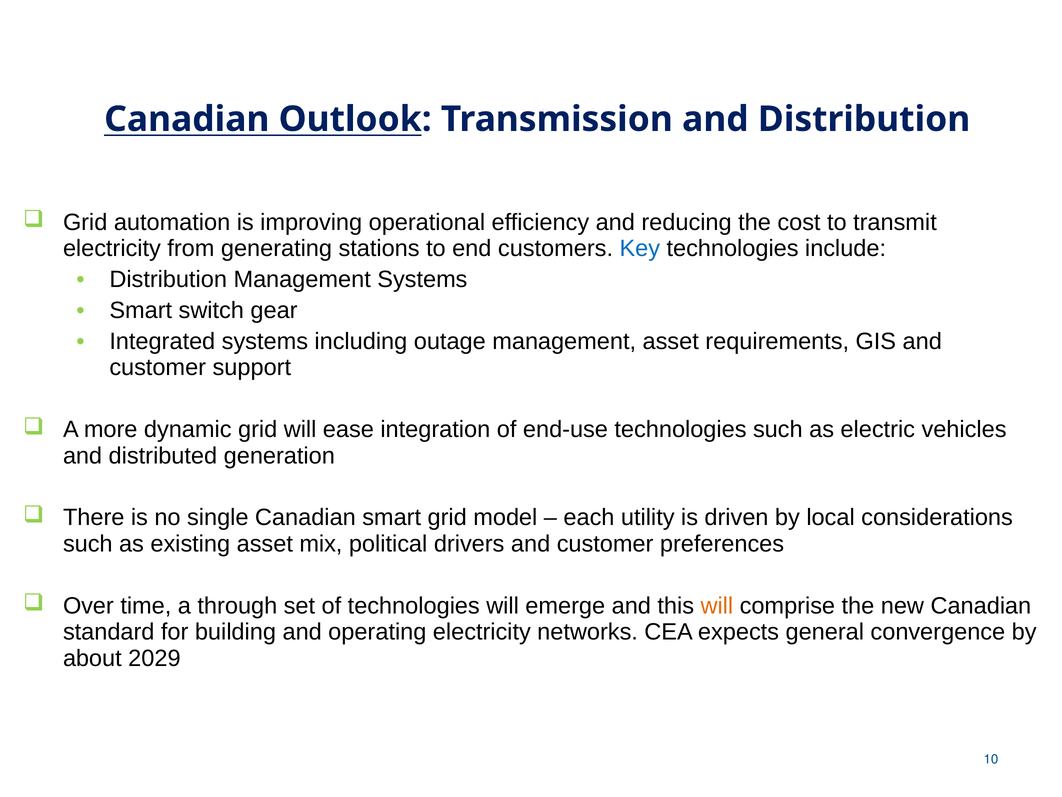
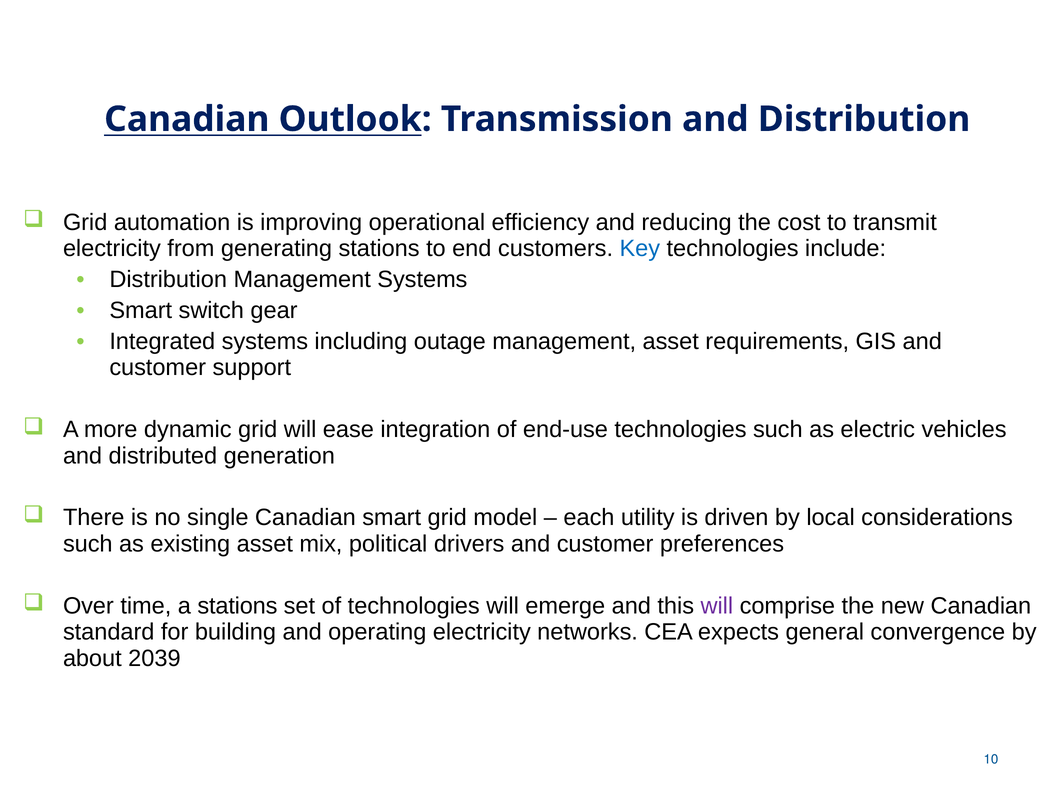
a through: through -> stations (237, 605)
will colour: orange -> purple (717, 605)
2029: 2029 -> 2039 (154, 658)
